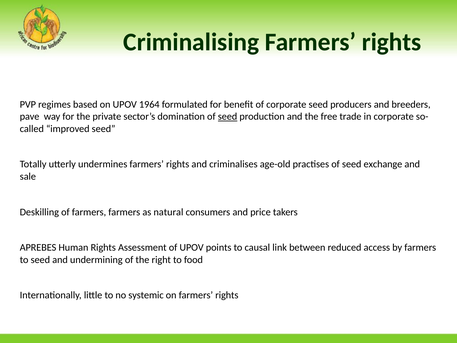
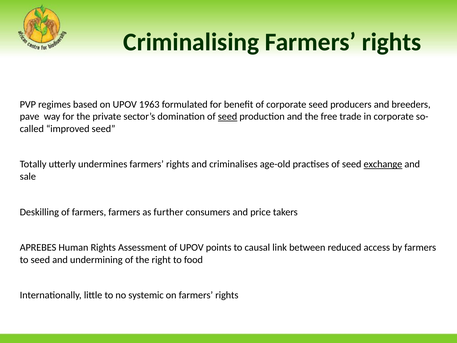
1964: 1964 -> 1963 (149, 104)
exchange underline: none -> present (383, 164)
natural: natural -> further (168, 212)
